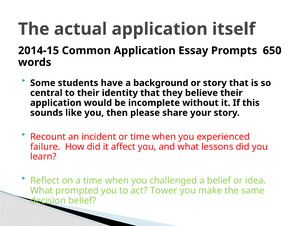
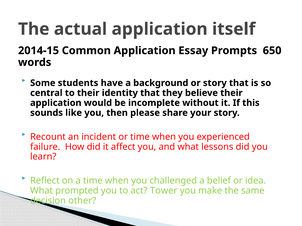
decision belief: belief -> other (82, 201)
